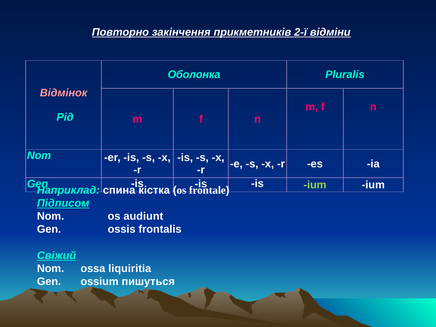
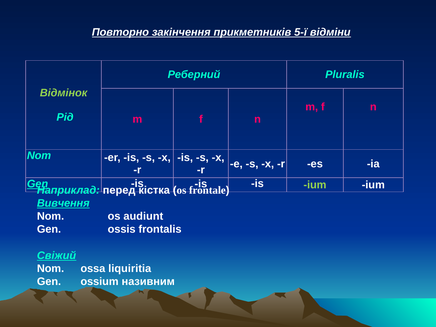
2-ї: 2-ї -> 5-ї (301, 32)
Оболонка: Оболонка -> Реберний (194, 75)
Відмінок colour: pink -> light green (64, 93)
Gen underline: none -> present (38, 184)
спина: спина -> перед (119, 190)
Підписом: Підписом -> Вивчення (63, 203)
пишуться: пишуться -> називним (148, 282)
